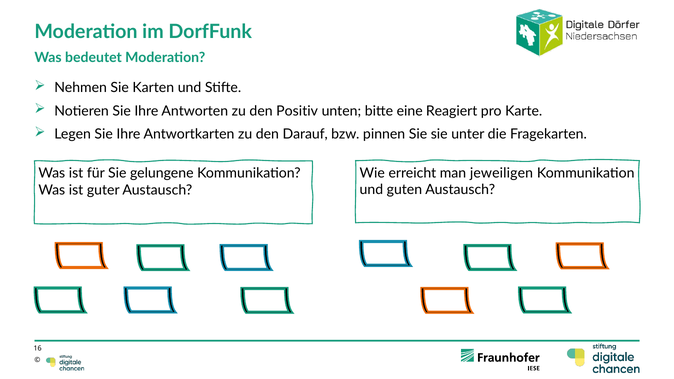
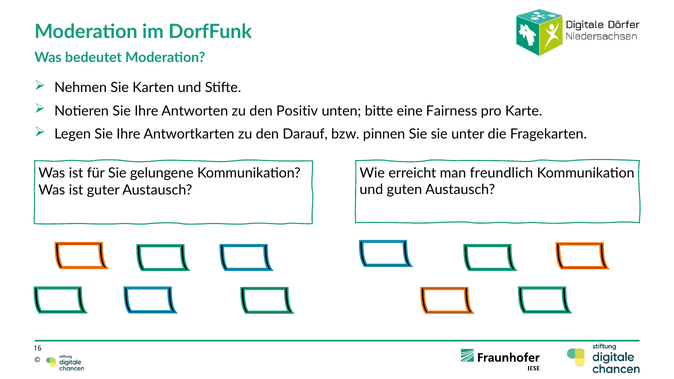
Reagiert: Reagiert -> Fairness (452, 111)
jeweiligen: jeweiligen -> freundlich (501, 173)
